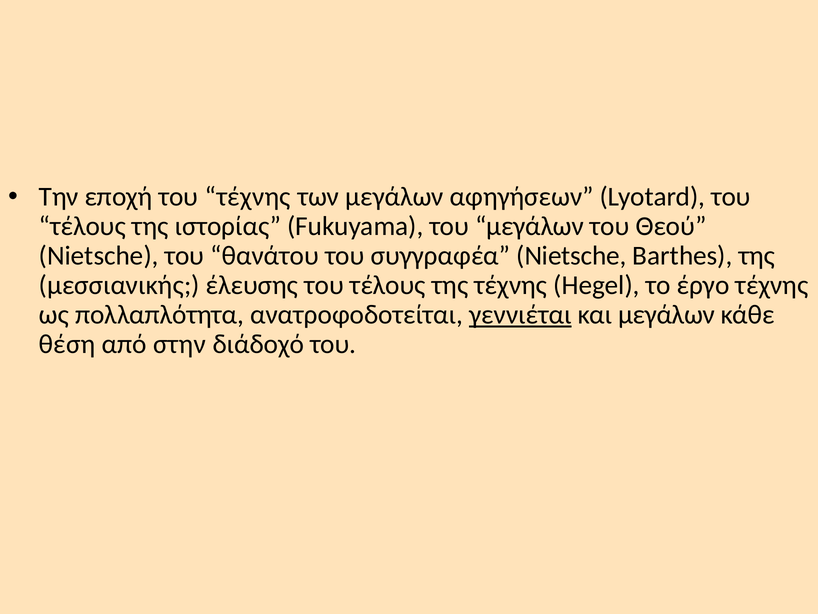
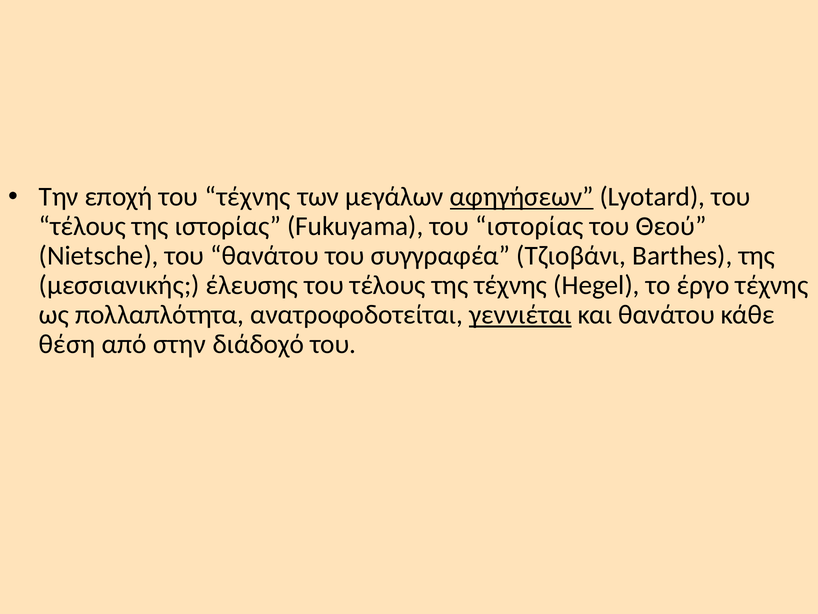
αφηγήσεων underline: none -> present (522, 197)
του μεγάλων: μεγάλων -> ιστορίας (529, 226)
συγγραφέα Nietsche: Nietsche -> Τζιοβάνι (571, 256)
και μεγάλων: μεγάλων -> θανάτου (667, 315)
